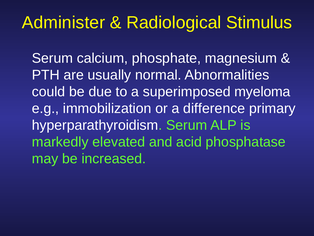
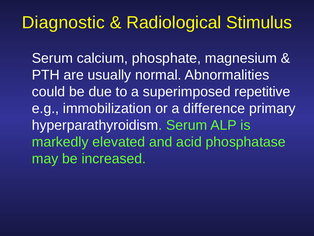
Administer: Administer -> Diagnostic (63, 23)
myeloma: myeloma -> repetitive (262, 92)
